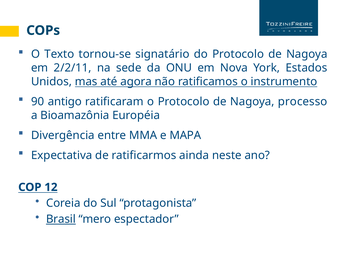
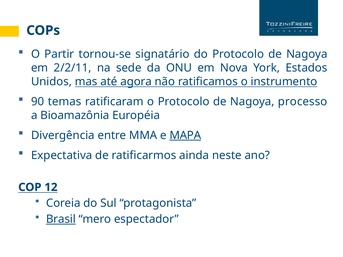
Texto: Texto -> Partir (59, 54)
antigo: antigo -> temas (65, 102)
MAPA underline: none -> present (185, 135)
